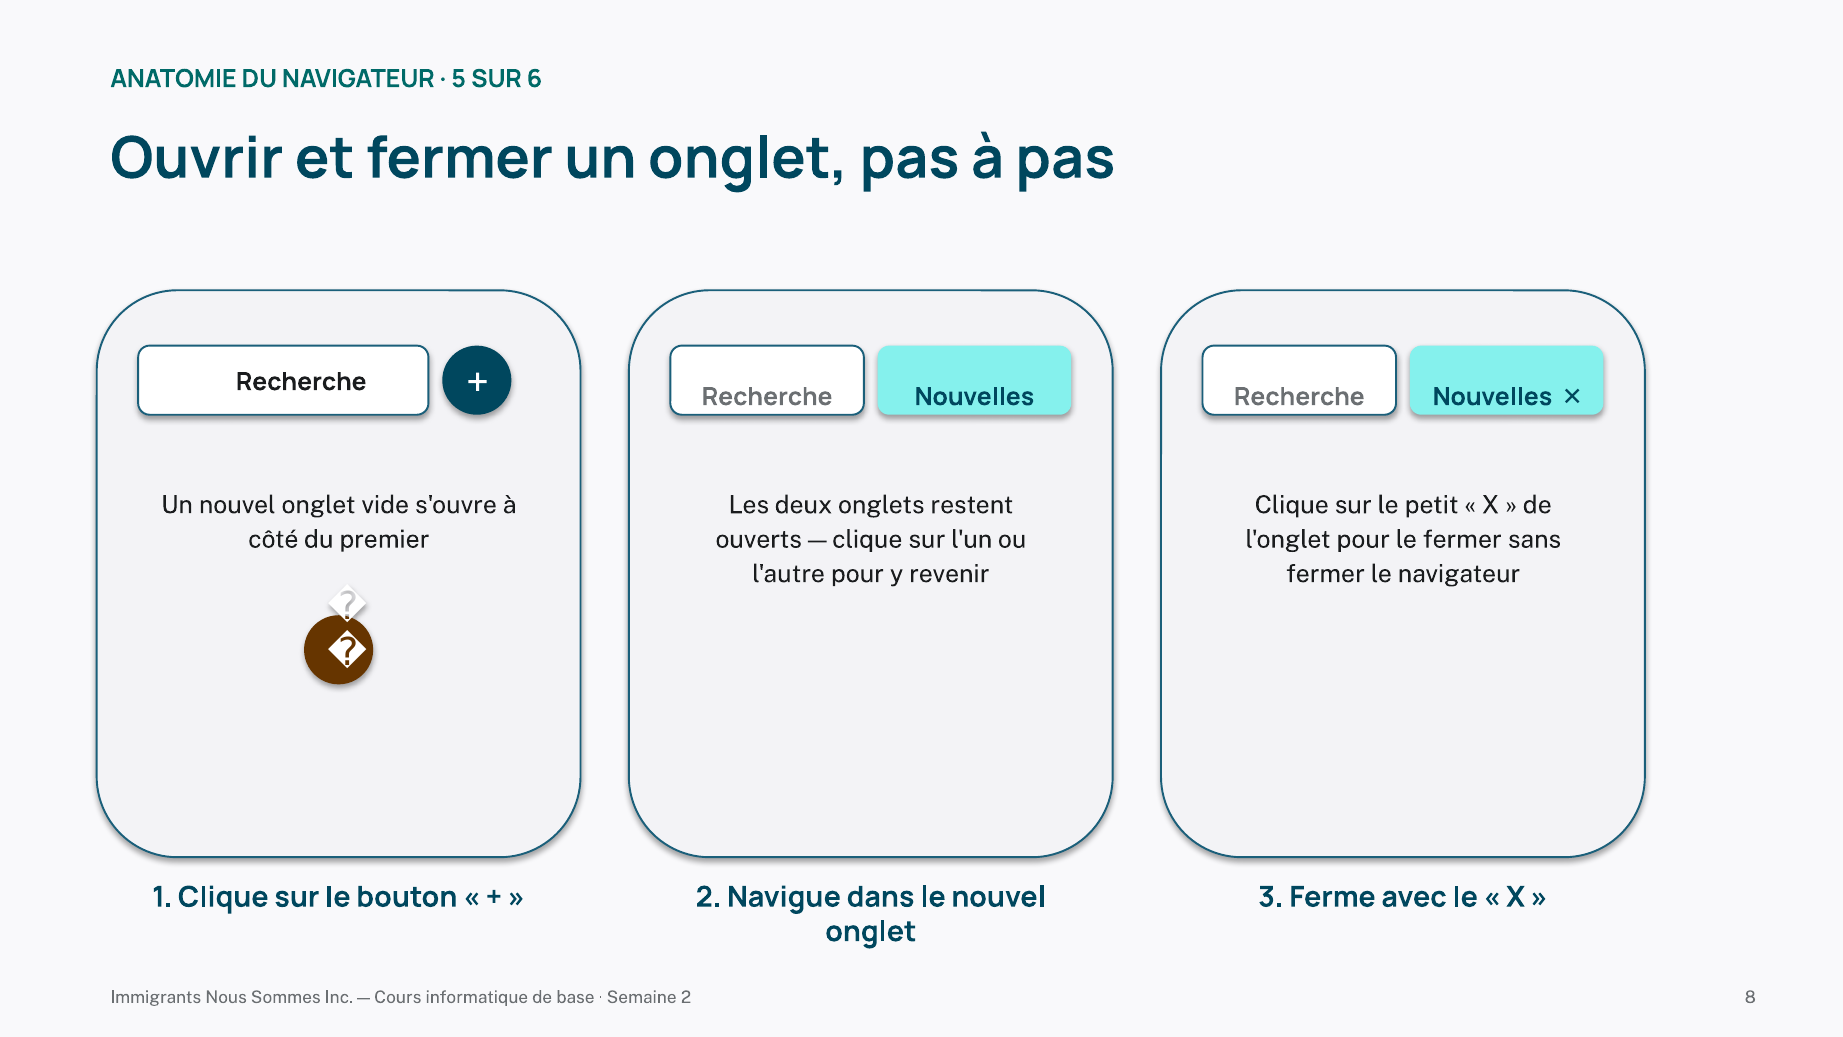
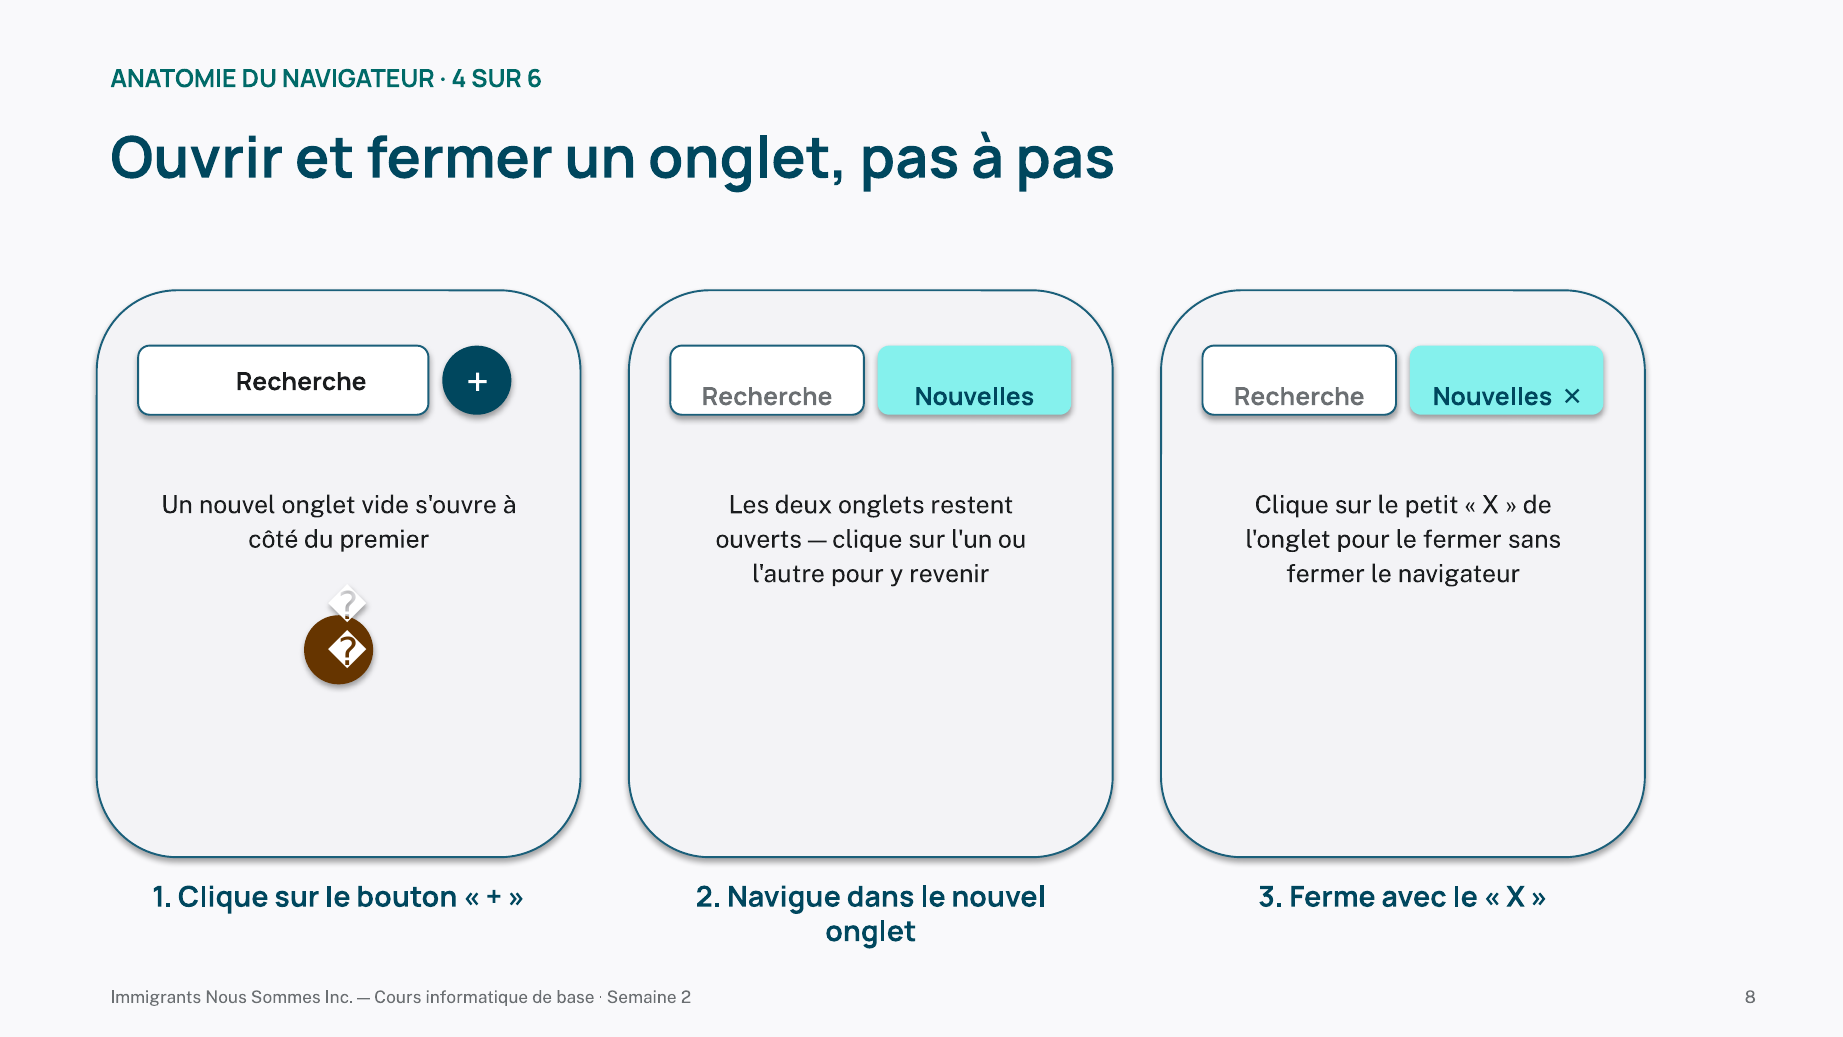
5: 5 -> 4 (459, 79)
